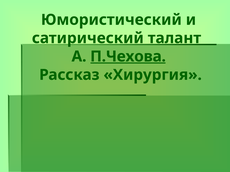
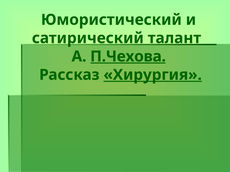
Хирургия underline: none -> present (153, 75)
